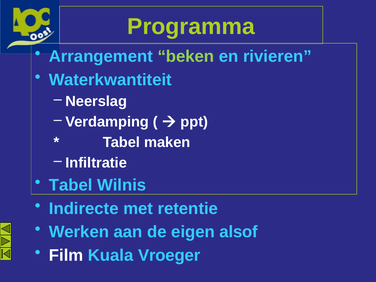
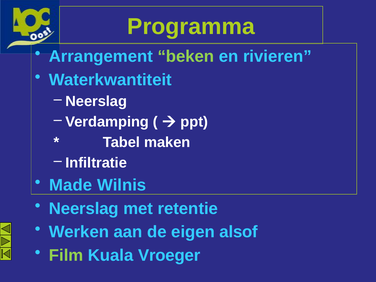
Tabel: Tabel -> Made (71, 185)
Indirecte: Indirecte -> Neerslag (84, 209)
Film colour: white -> light green (66, 255)
